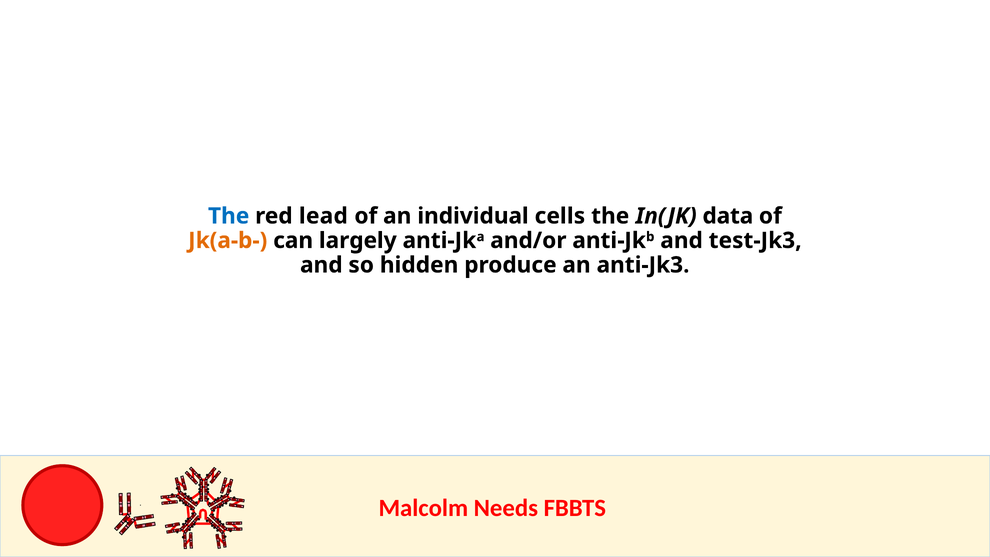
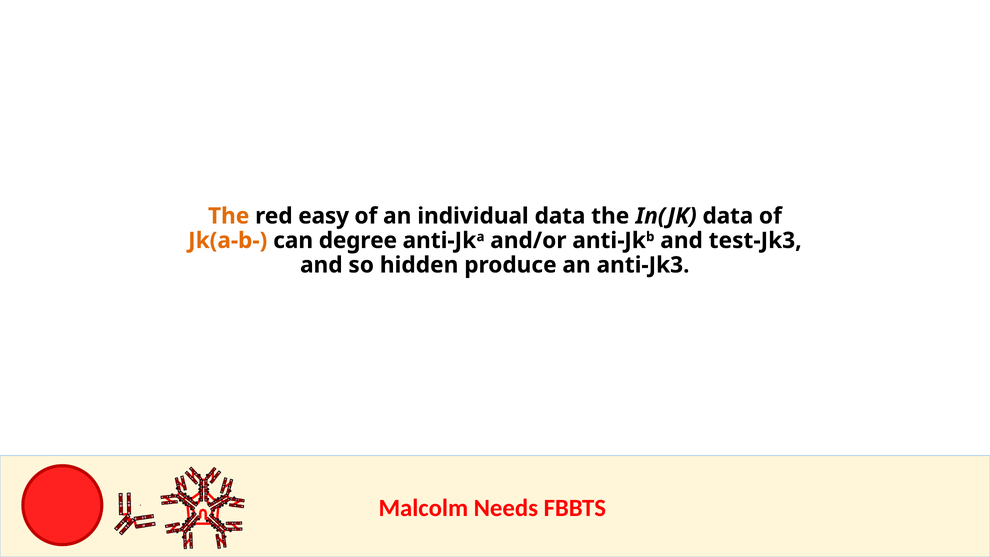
The colour: blue -> orange (229, 216)
lead: lead -> easy (324, 216)
individual cells: cells -> data (560, 216)
largely: largely -> degree (358, 240)
